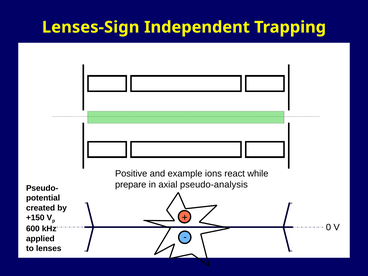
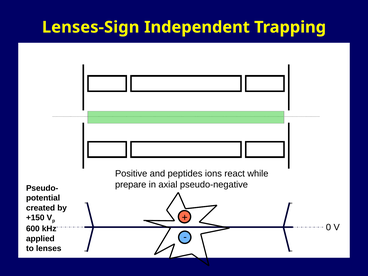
example: example -> peptides (185, 174)
pseudo-analysis: pseudo-analysis -> pseudo-negative (214, 185)
